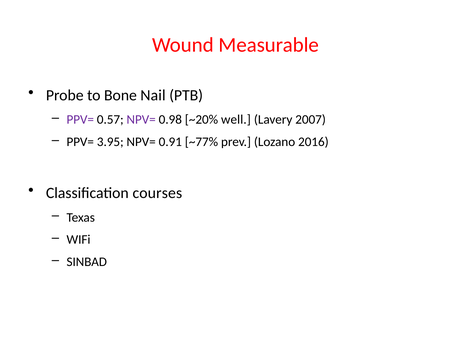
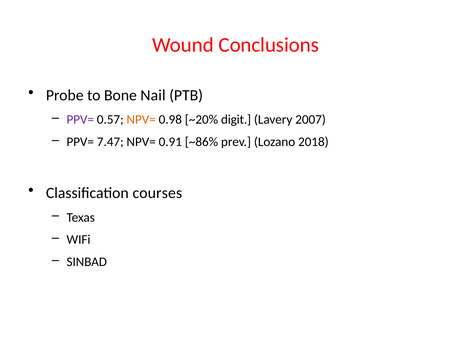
Measurable: Measurable -> Conclusions (269, 45)
NPV= colour: purple -> orange (141, 120)
well: well -> digit (236, 120)
3.95: 3.95 -> 7.47 (110, 142)
~77%: ~77% -> ~86% (201, 142)
2016: 2016 -> 2018 (313, 142)
